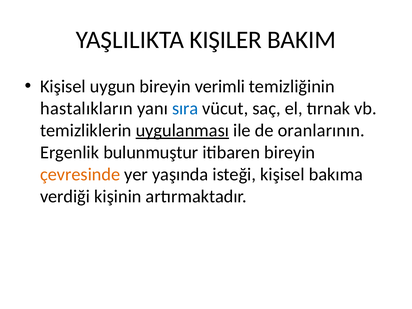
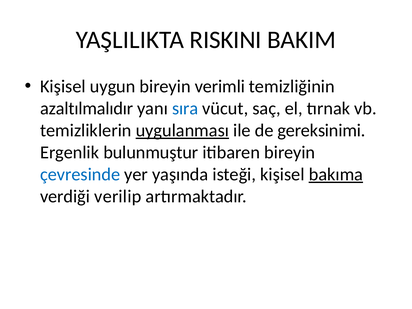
KIŞILER: KIŞILER -> RISKINI (226, 40)
hastalıkların: hastalıkların -> azaltılmalıdır (87, 108)
oranlarının: oranlarının -> gereksinimi (321, 130)
çevresinde colour: orange -> blue (80, 174)
bakıma underline: none -> present (336, 174)
kişinin: kişinin -> verilip (118, 196)
